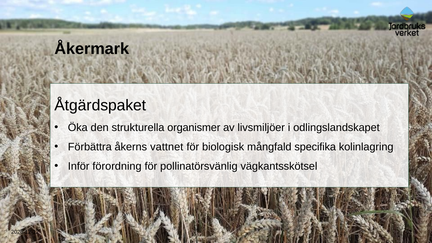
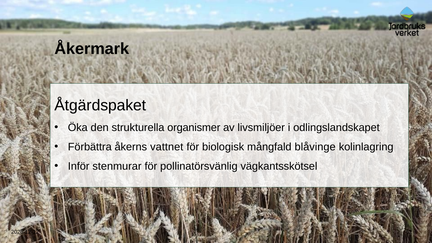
specifika: specifika -> blåvinge (315, 147)
förordning: förordning -> stenmurar (117, 166)
